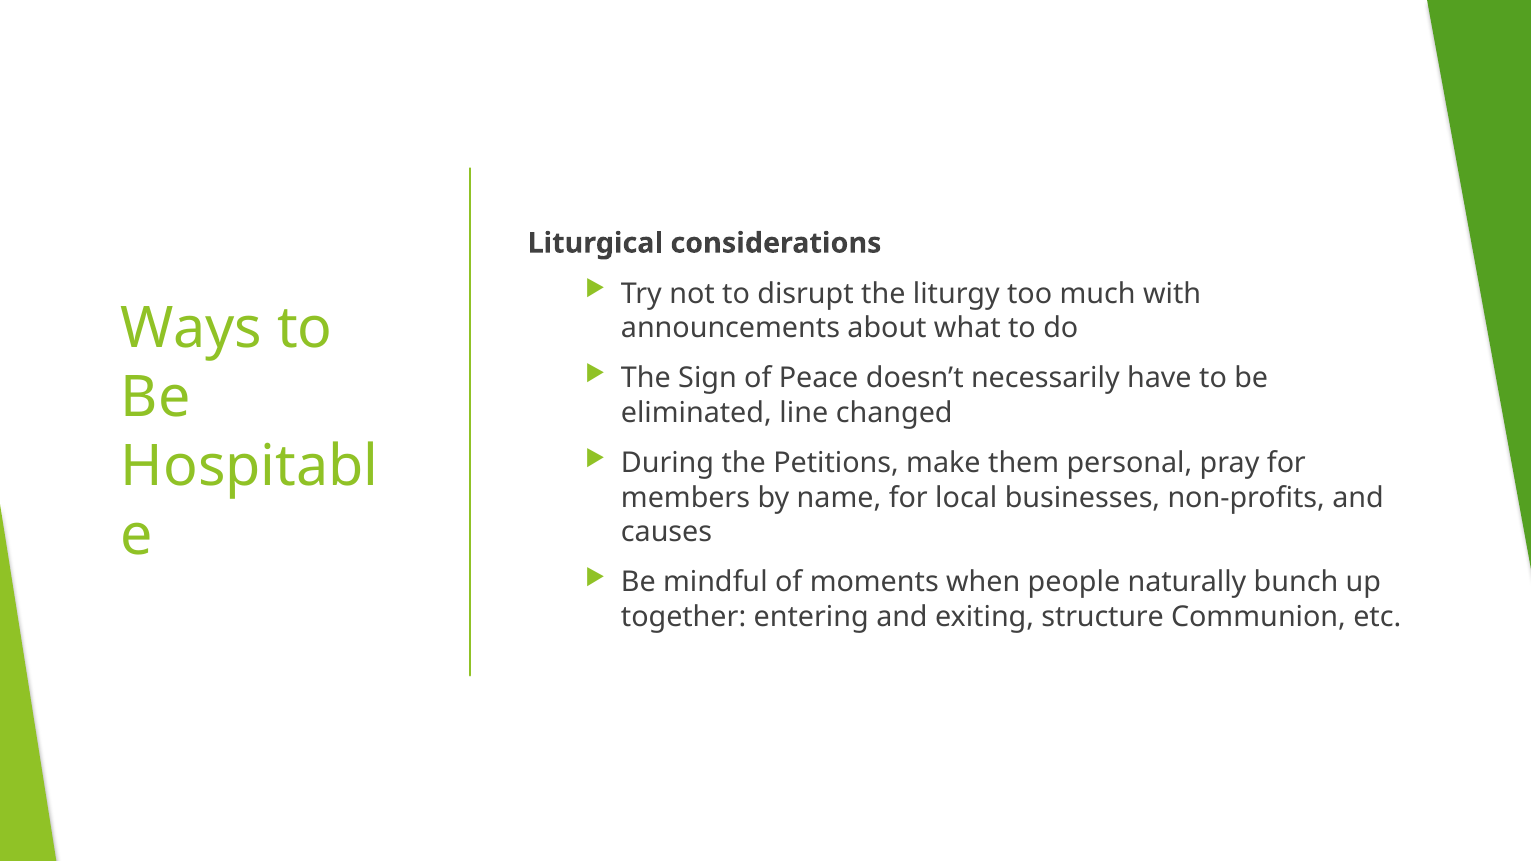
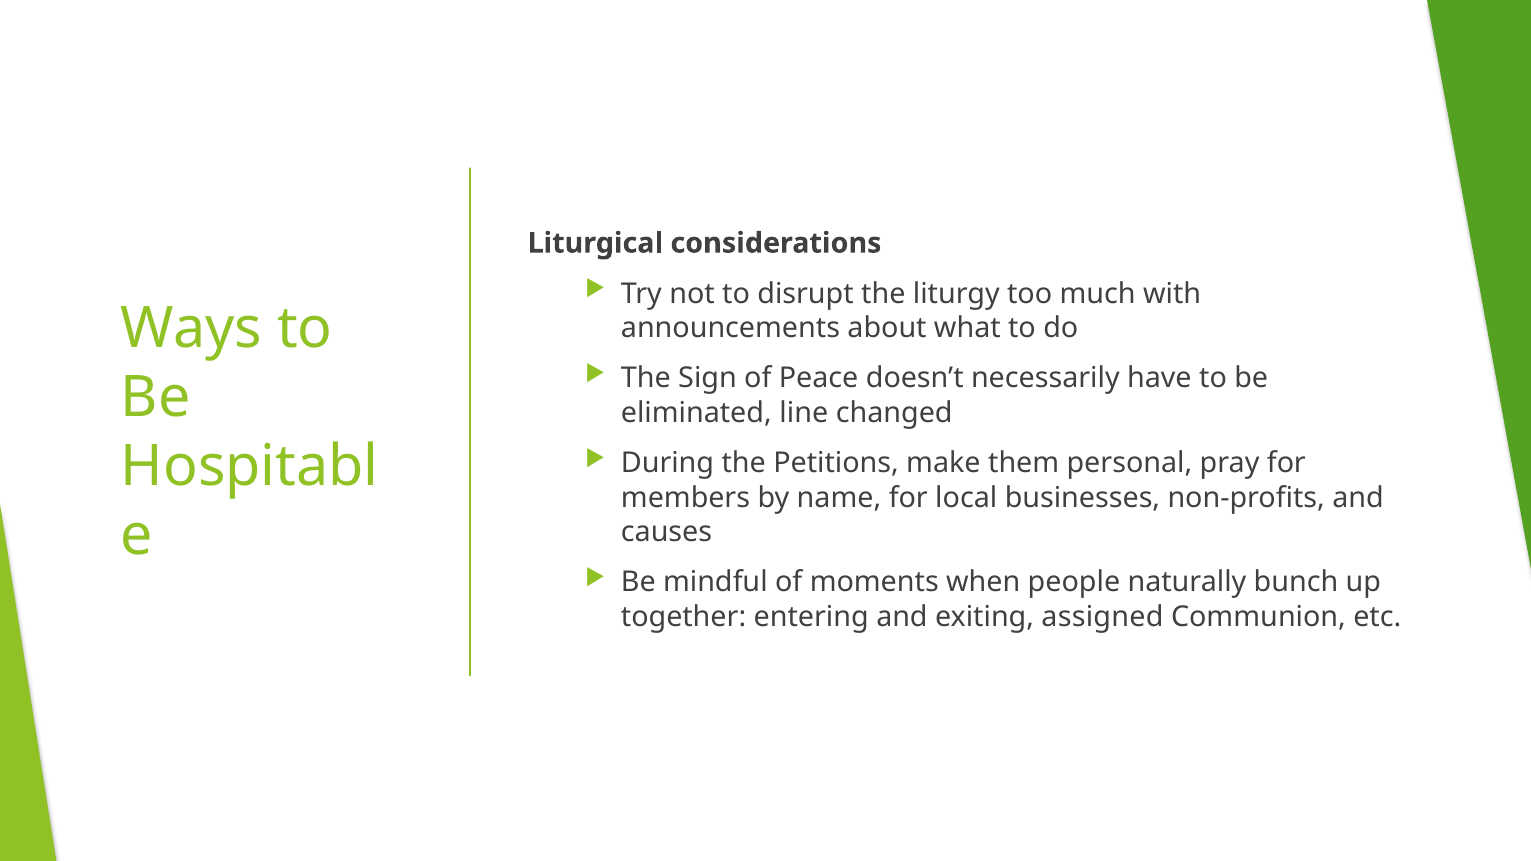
structure: structure -> assigned (1102, 617)
